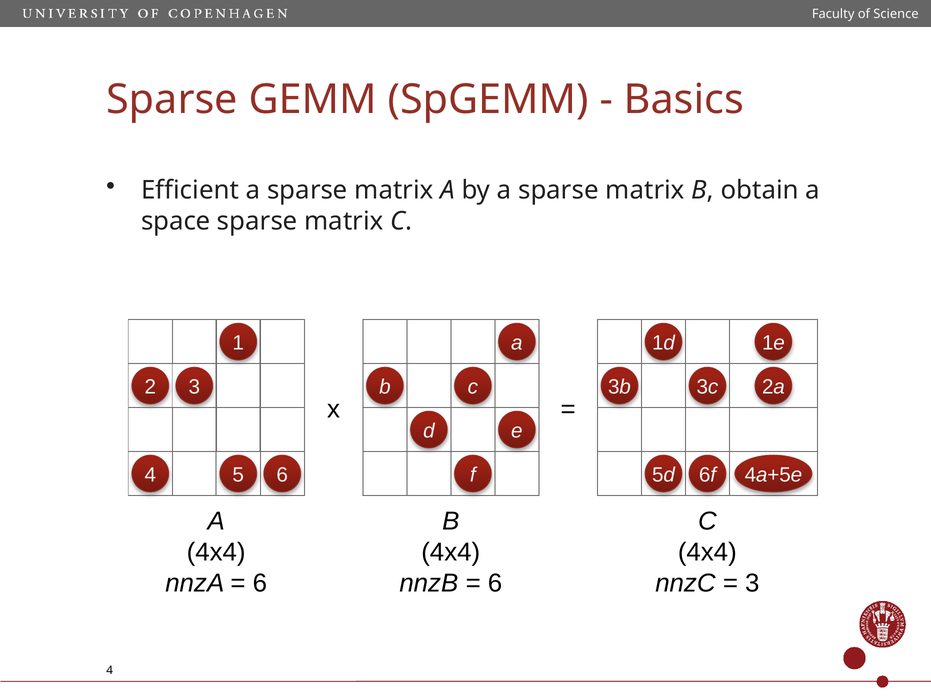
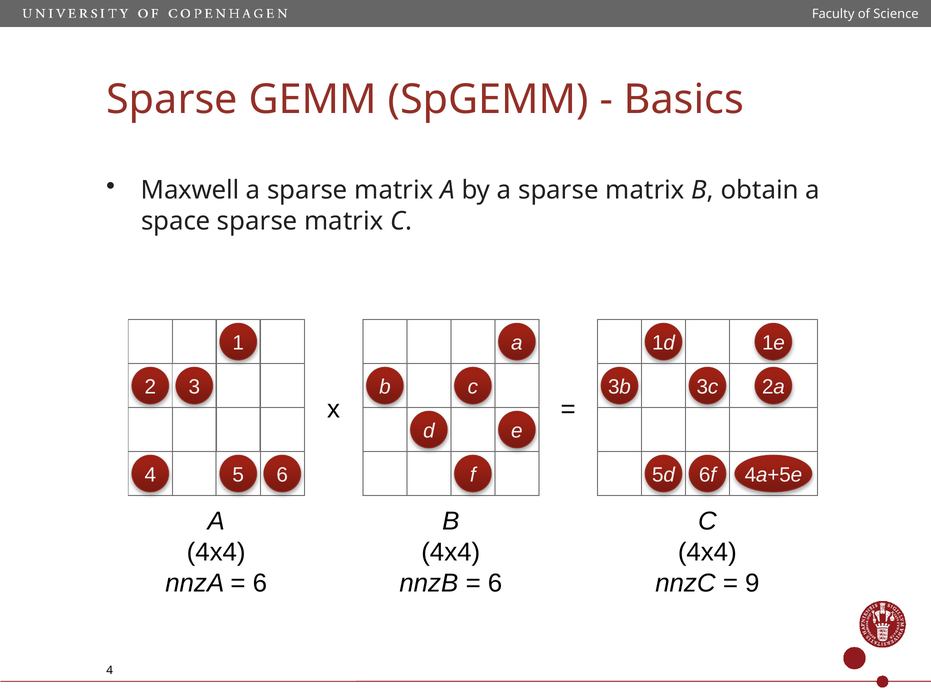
Efficient: Efficient -> Maxwell (190, 190)
3: 3 -> 9 (752, 584)
